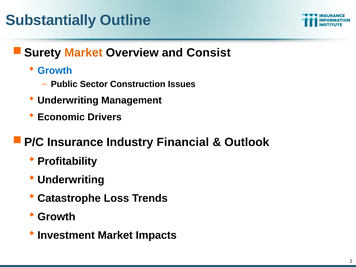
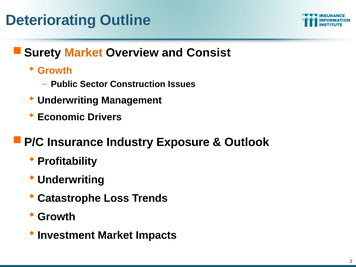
Substantially: Substantially -> Deteriorating (51, 20)
Growth colour: blue -> orange (55, 71)
Financial: Financial -> Exposure (183, 142)
